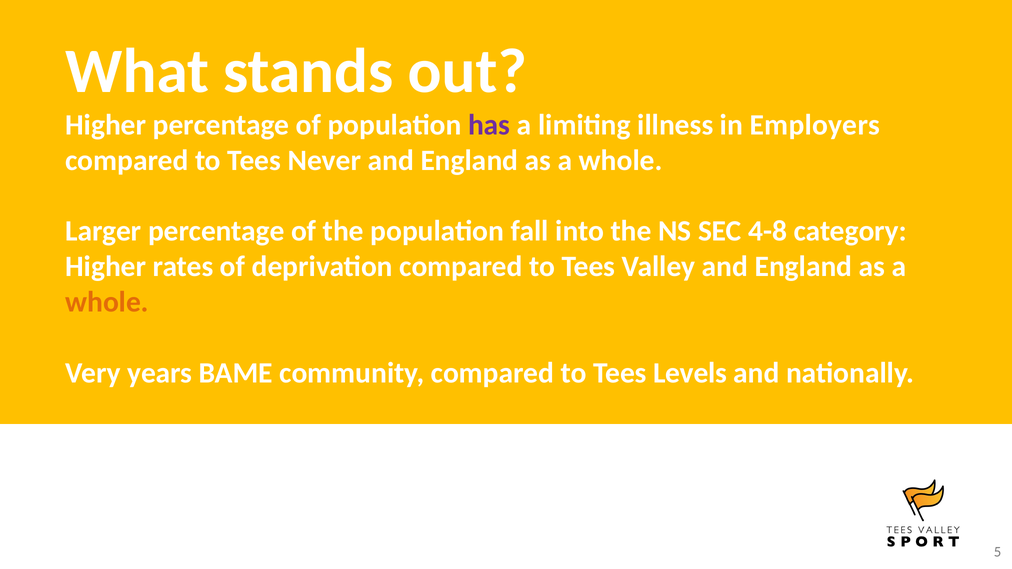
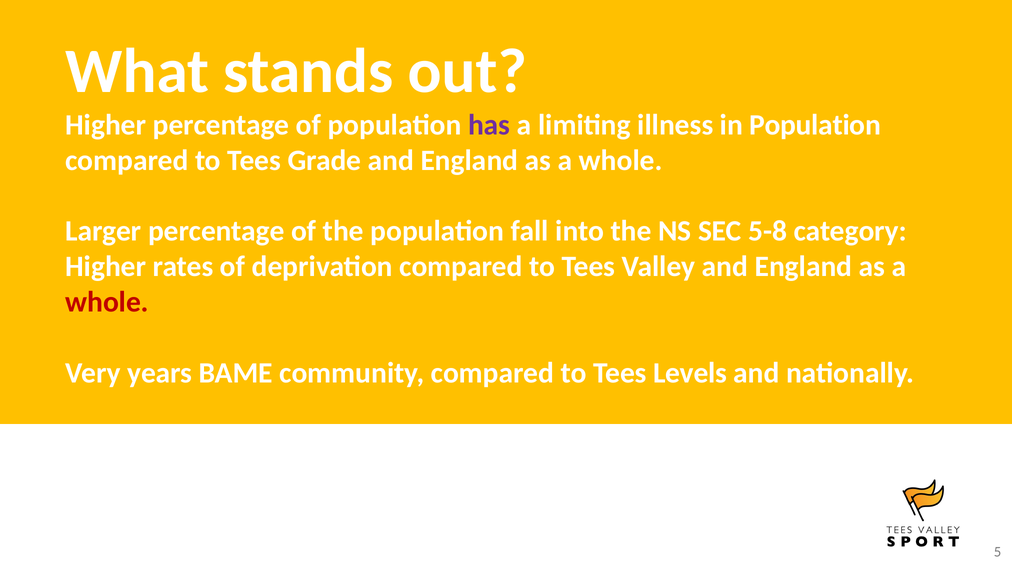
in Employers: Employers -> Population (815, 125)
Never: Never -> Grade (324, 160)
4-8: 4-8 -> 5-8 (768, 231)
whole colour: orange -> red (107, 302)
